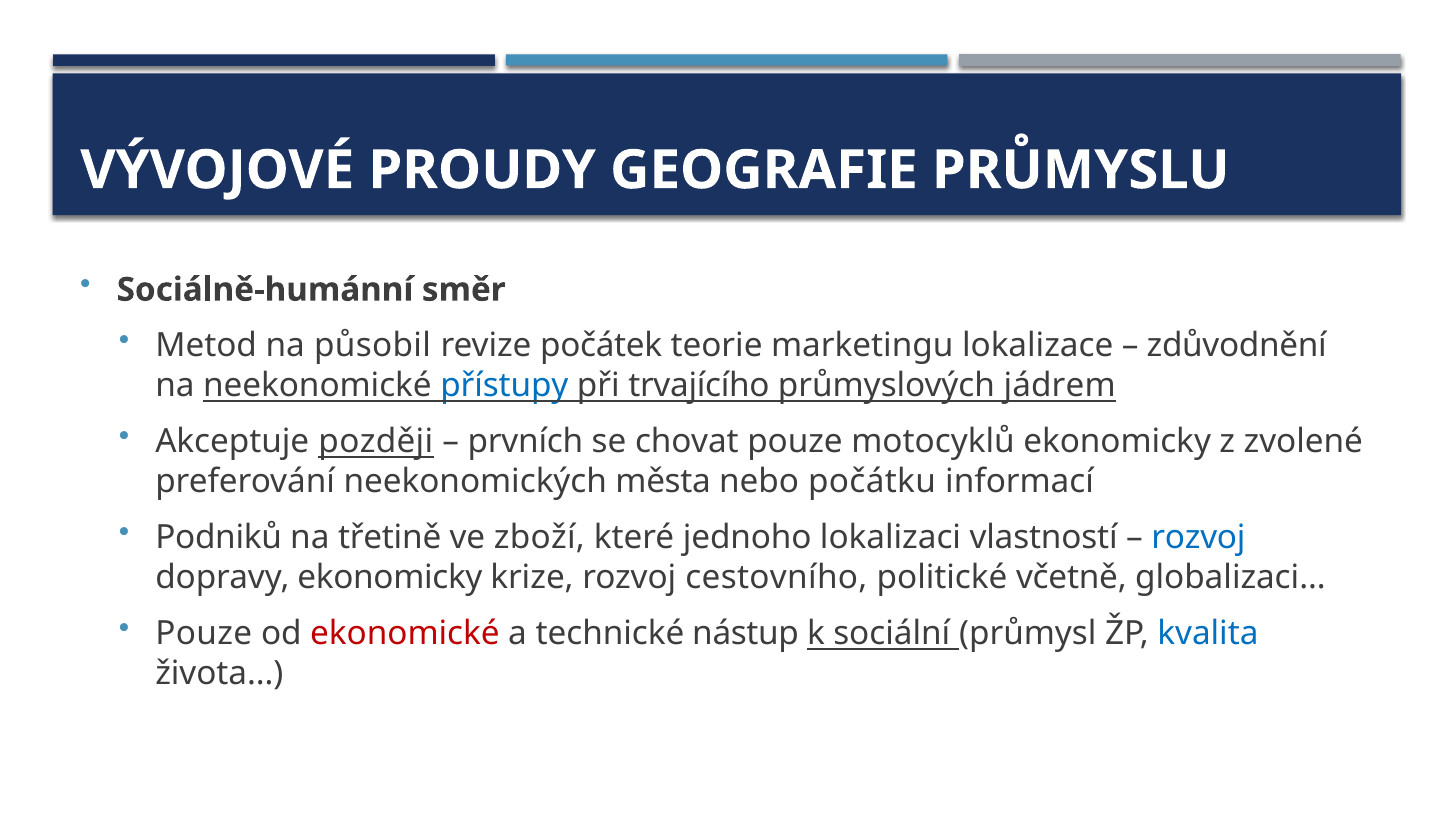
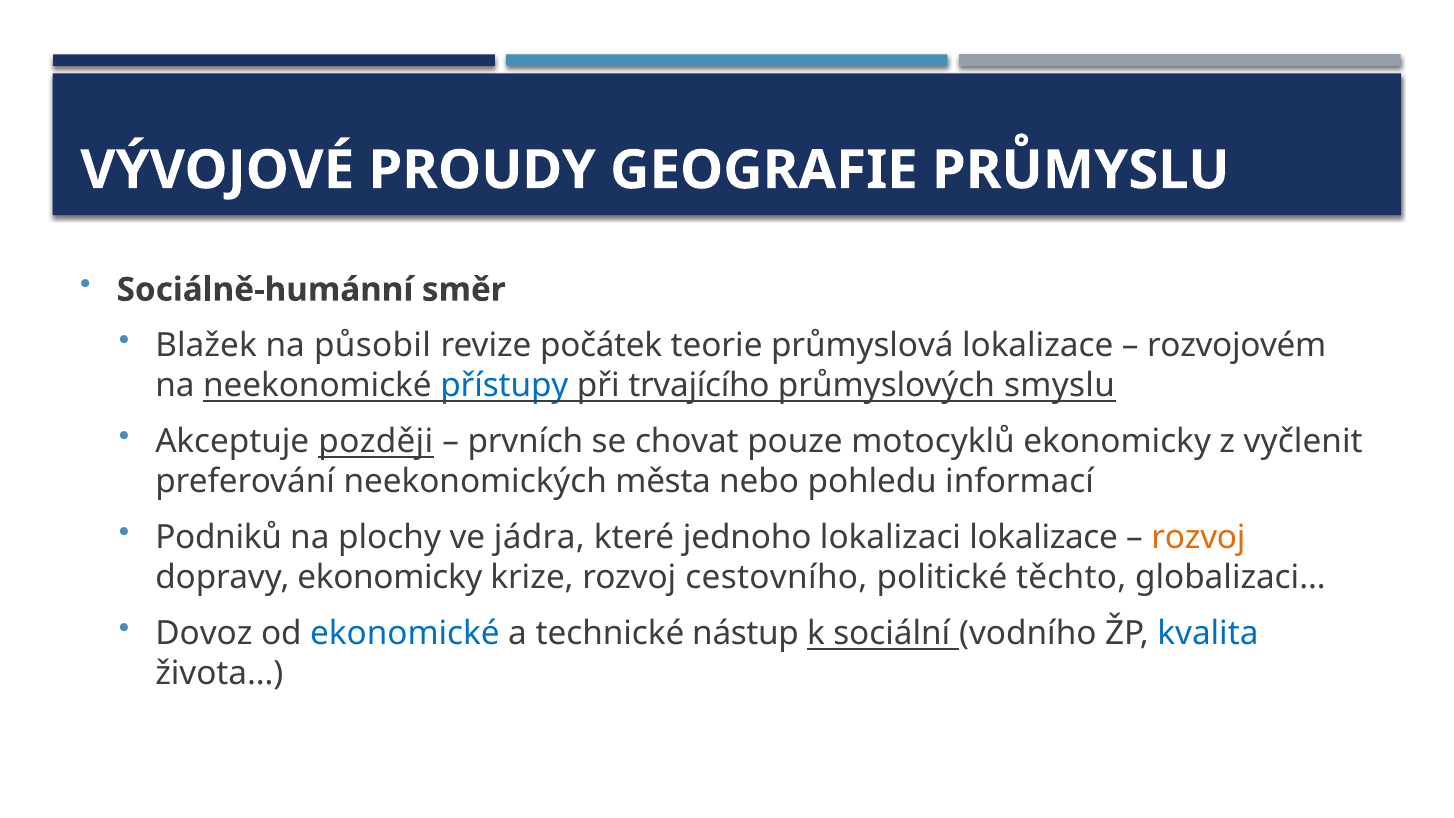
Metod: Metod -> Blažek (206, 346)
marketingu: marketingu -> průmyslová (862, 346)
zdůvodnění: zdůvodnění -> rozvojovém (1237, 346)
jádrem: jádrem -> smyslu (1060, 386)
zvolené: zvolené -> vyčlenit (1303, 442)
počátku: počátku -> pohledu (872, 482)
třetině: třetině -> plochy (390, 538)
zboží: zboží -> jádra (539, 538)
lokalizaci vlastností: vlastností -> lokalizace (1044, 538)
rozvoj colour: blue -> orange (1198, 538)
včetně: včetně -> těchto (1071, 578)
Pouze: Pouze -> Dovoz (204, 634)
ekonomické colour: red -> blue (405, 634)
průmysl: průmysl -> vodního (1028, 634)
